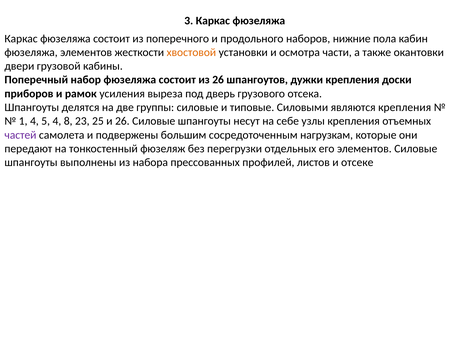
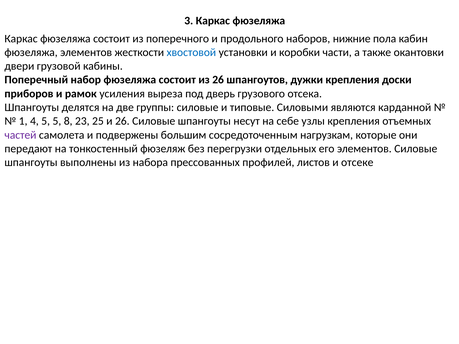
хвостовой colour: orange -> blue (191, 52)
осмотра: осмотра -> коробки (300, 52)
являются крепления: крепления -> карданной (405, 107)
5 4: 4 -> 5 (57, 121)
